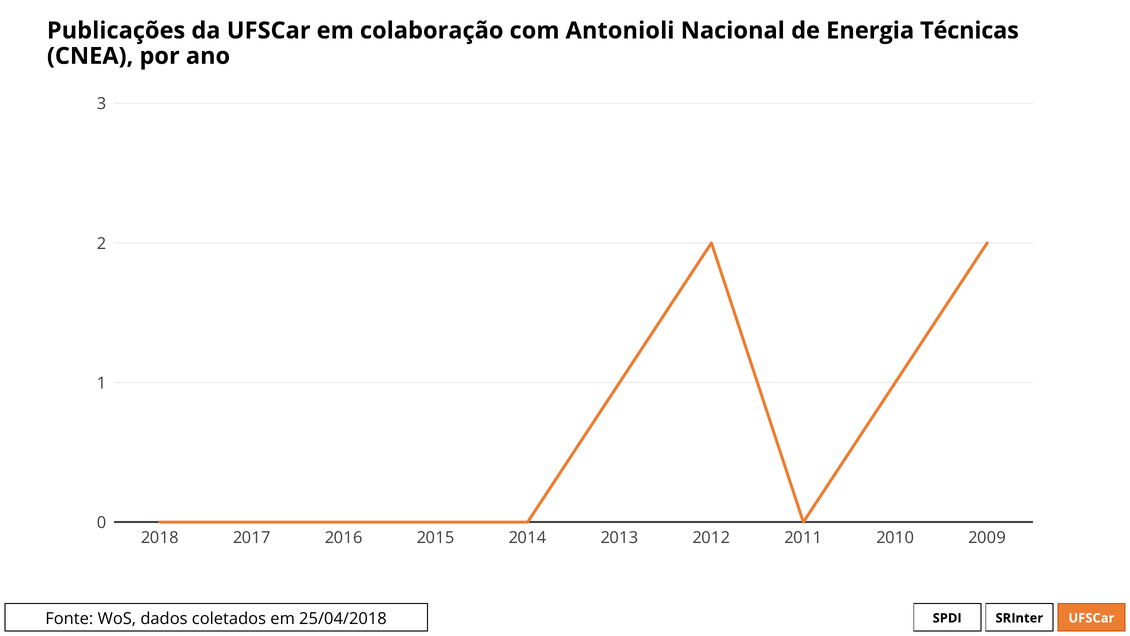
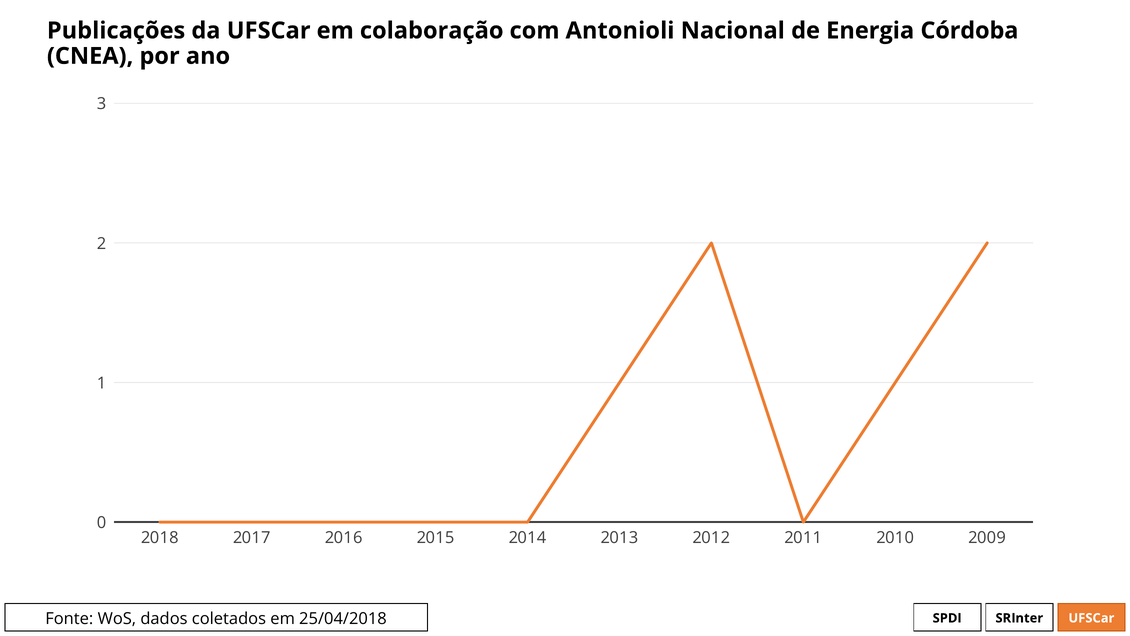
Técnicas: Técnicas -> Córdoba (969, 31)
